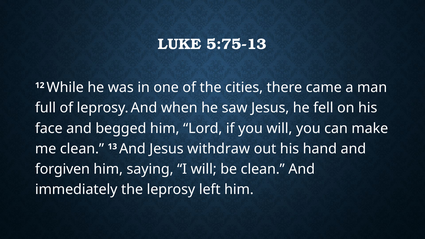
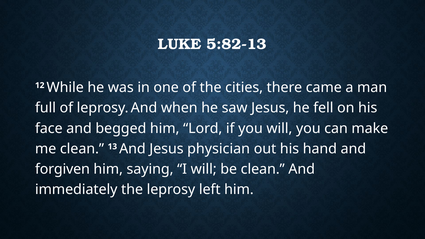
5:75-13: 5:75-13 -> 5:82-13 (237, 44)
withdraw: withdraw -> physician (219, 149)
